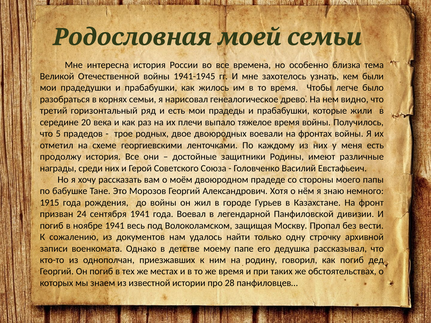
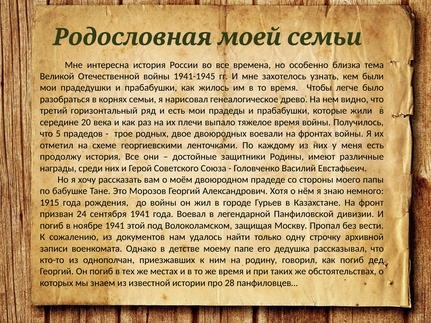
весь: весь -> этой (136, 226)
